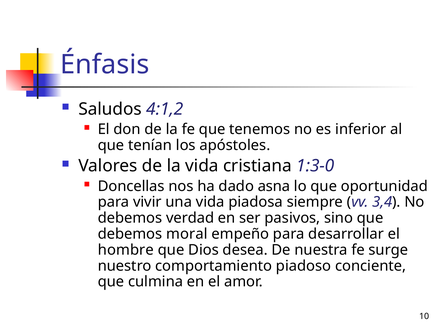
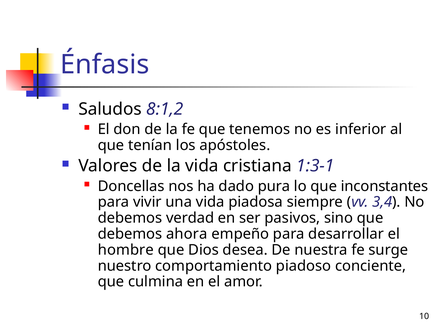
4:1,2: 4:1,2 -> 8:1,2 (165, 109)
1:3-0: 1:3-0 -> 1:3-1 (315, 166)
asna: asna -> pura (274, 186)
oportunidad: oportunidad -> inconstantes (385, 186)
moral: moral -> ahora (187, 234)
